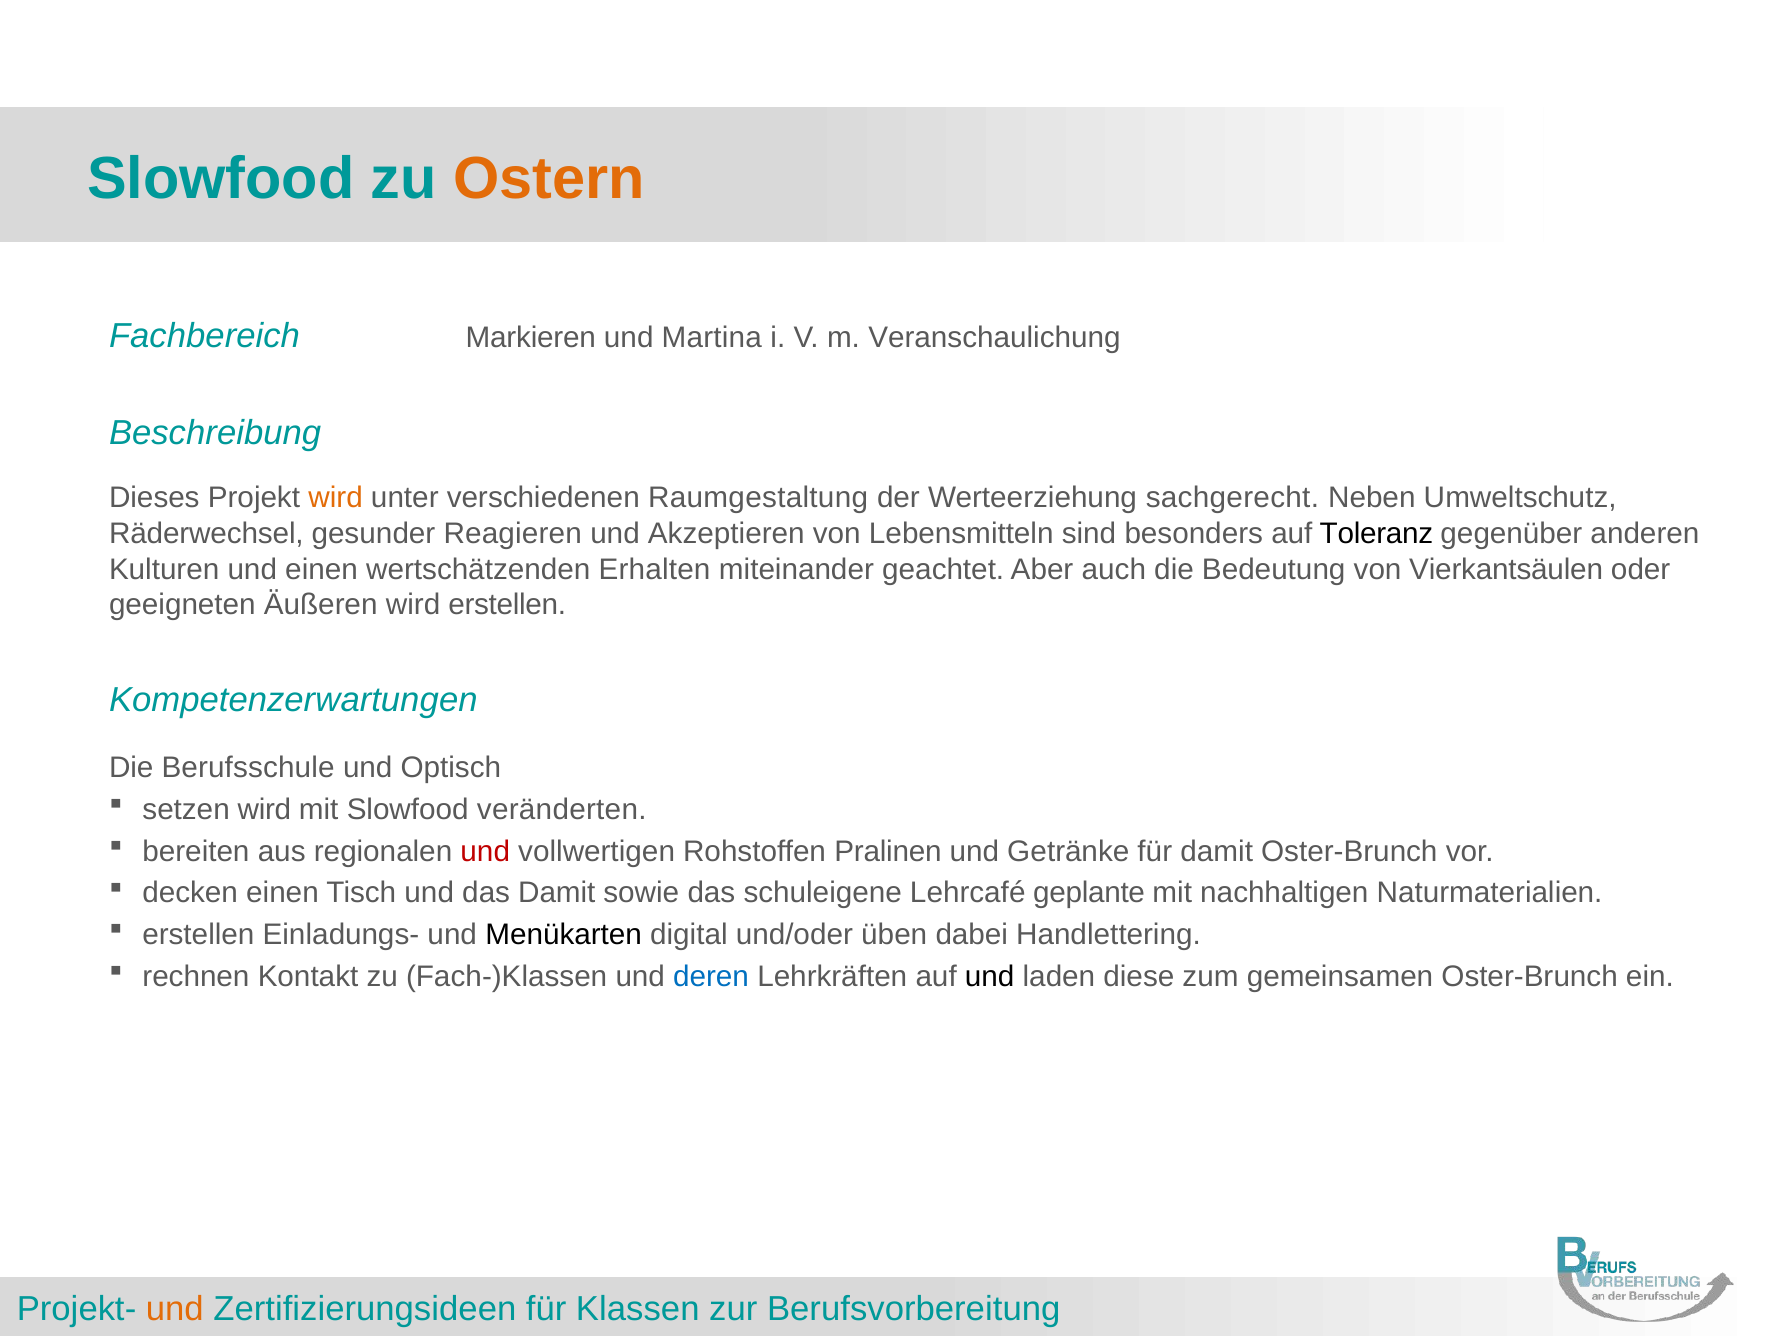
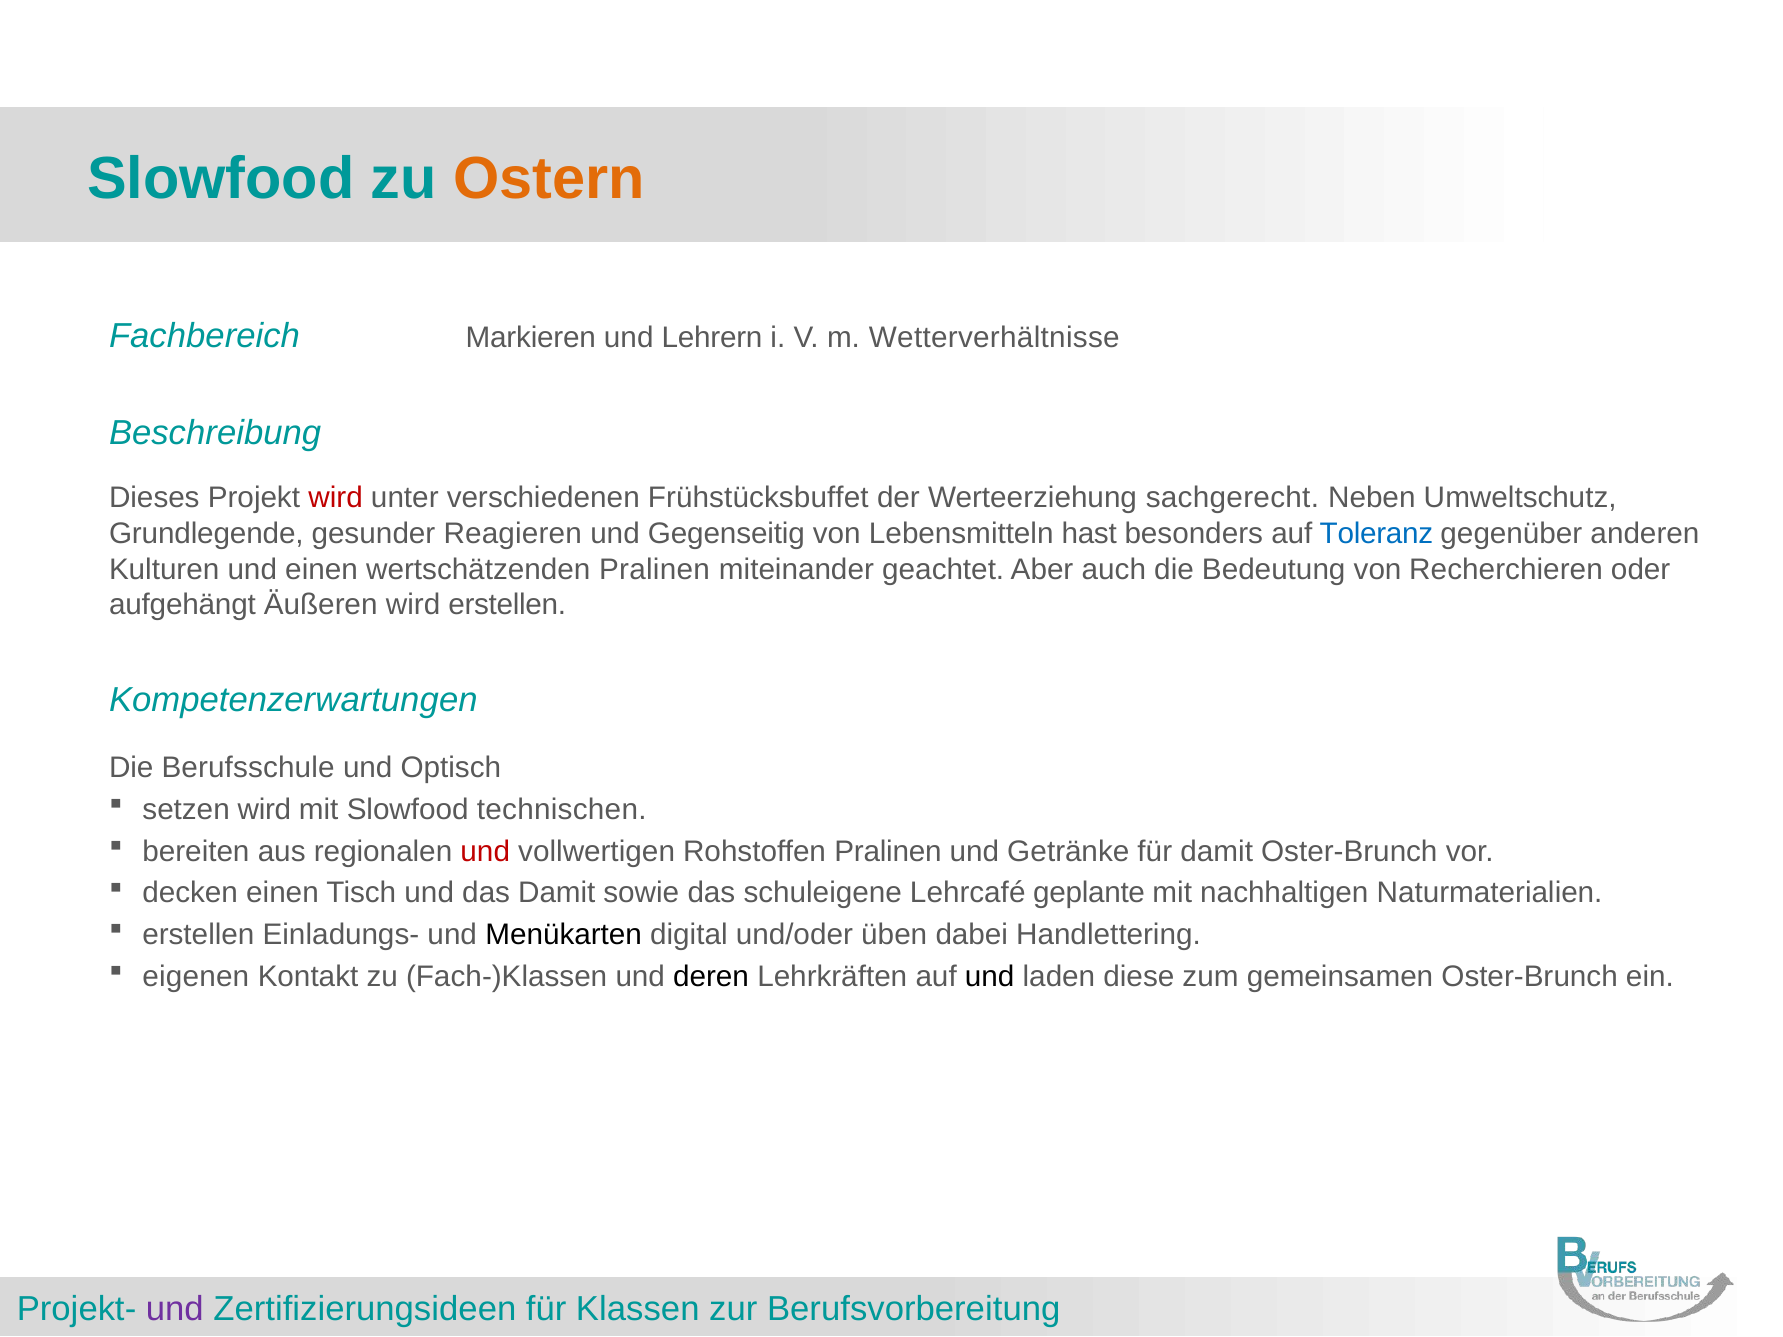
Martina: Martina -> Lehrern (712, 337)
Veranschaulichung: Veranschaulichung -> Wetterverhältnisse (994, 337)
wird colour: orange -> red (336, 498)
Raumgestaltung: Raumgestaltung -> Frühstücksbuffet (758, 498)
Räderwechsel: Räderwechsel -> Grundlegende (206, 534)
Akzeptieren: Akzeptieren -> Gegenseitig (726, 534)
sind: sind -> hast (1089, 534)
Toleranz colour: black -> blue (1376, 534)
wertschätzenden Erhalten: Erhalten -> Pralinen (655, 569)
Vierkantsäulen: Vierkantsäulen -> Recherchieren (1506, 569)
geeigneten: geeigneten -> aufgehängt (182, 605)
veränderten: veränderten -> technischen (562, 810)
rechnen: rechnen -> eigenen (196, 976)
deren colour: blue -> black (711, 976)
und colour: orange -> purple (175, 1309)
